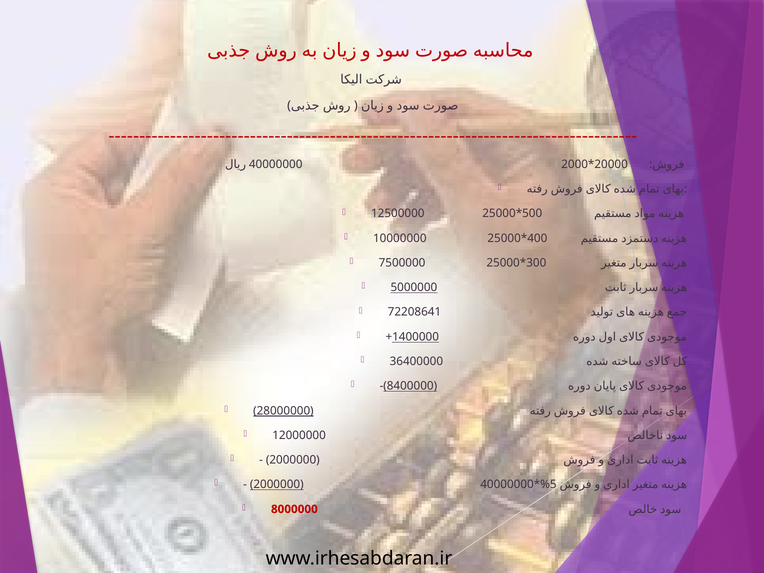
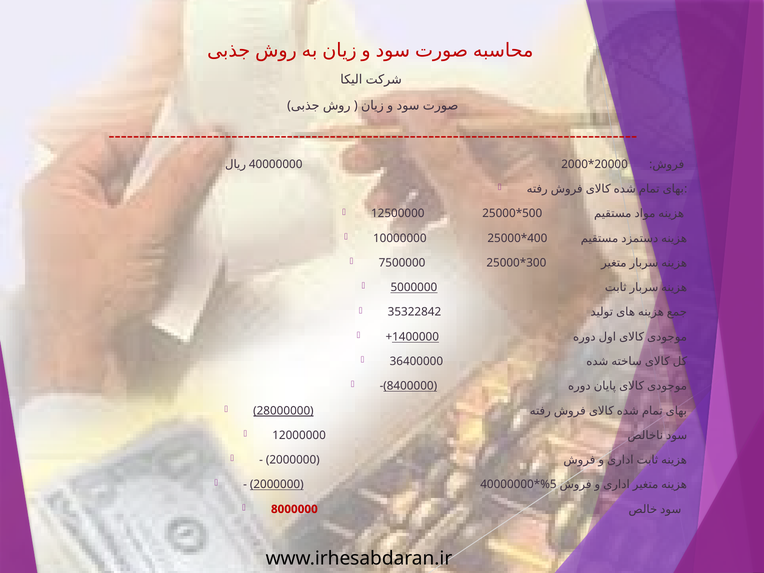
72208641: 72208641 -> 35322842 (414, 312)
